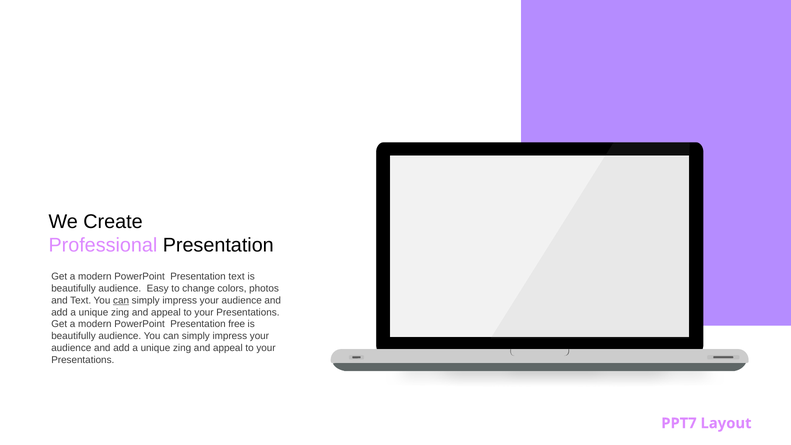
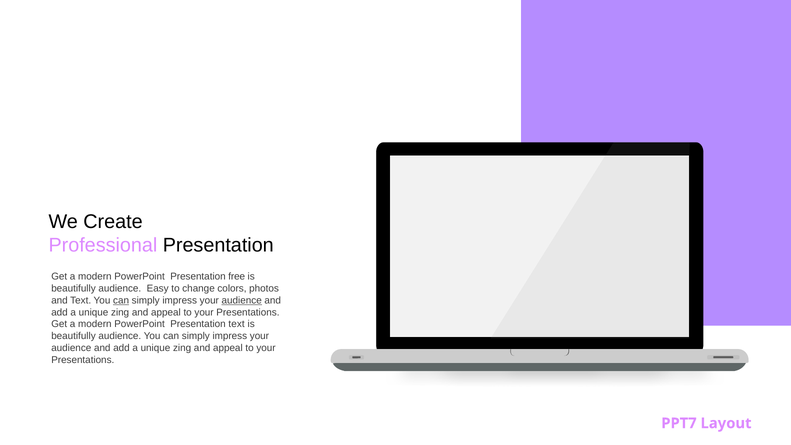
Presentation text: text -> free (237, 277)
audience underline: none -> present (242, 300)
Presentation free: free -> text (237, 324)
